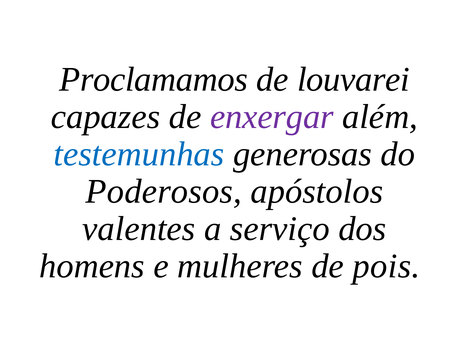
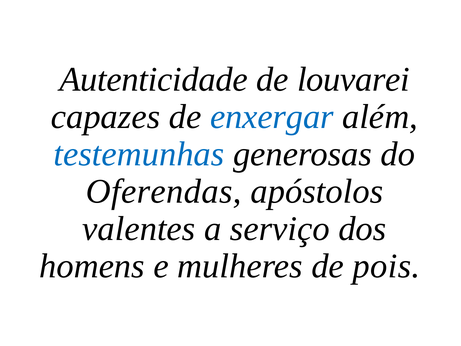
Proclamamos: Proclamamos -> Autenticidade (154, 79)
enxergar colour: purple -> blue (272, 117)
Poderosos: Poderosos -> Oferendas (164, 191)
